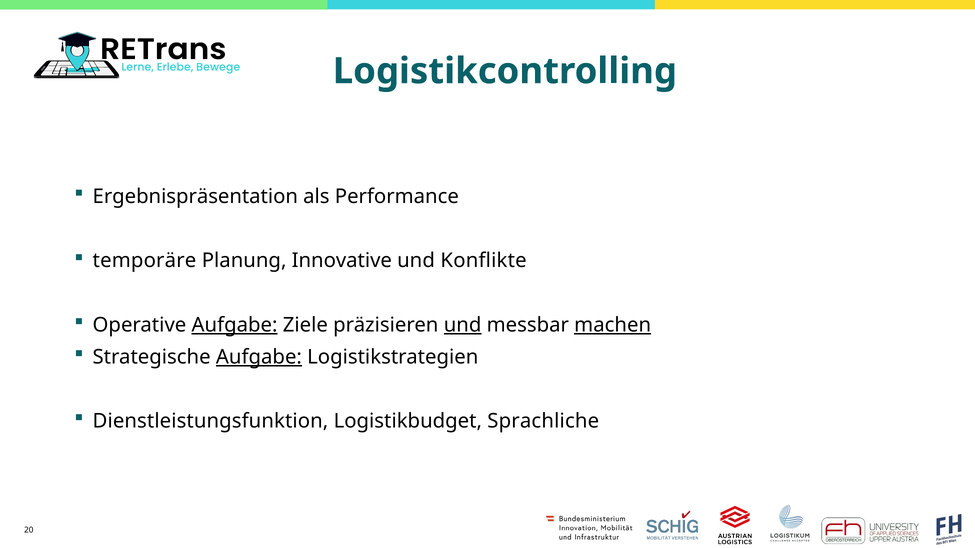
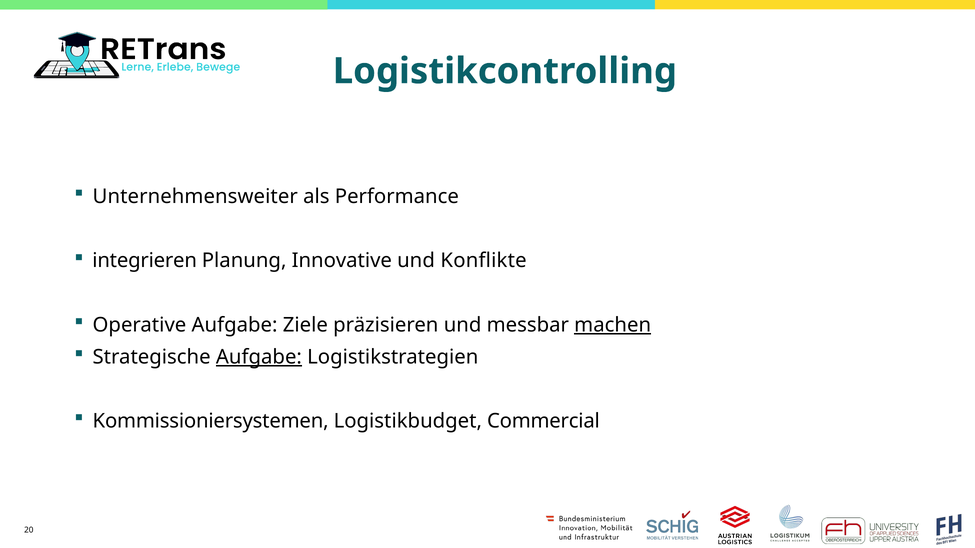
Ergebnispräsentation: Ergebnispräsentation -> Unternehmensweiter (195, 197)
temporäre: temporäre -> integrieren (145, 261)
Aufgabe underline: present -> none (235, 325)
und underline: present -> none (463, 325)
Dienstleistungsfunktion: Dienstleistungsfunktion -> Kommissioniersystemen (211, 421)
Sprachliche: Sprachliche -> Commercial (543, 421)
